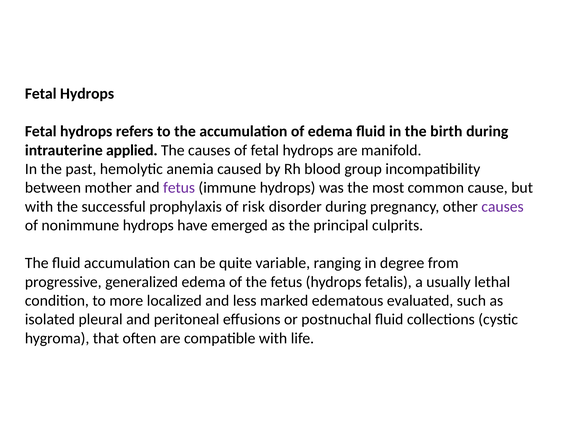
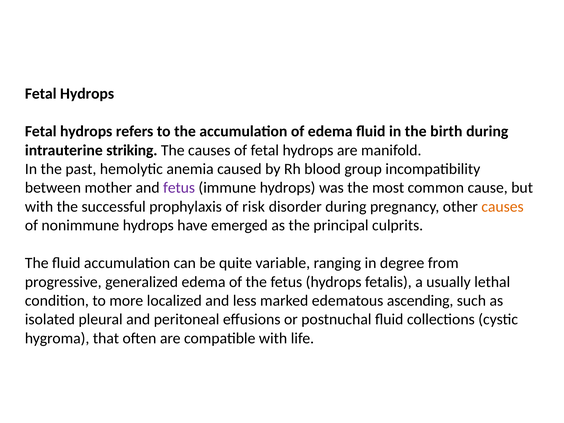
applied: applied -> striking (132, 150)
causes colour: purple -> orange (503, 207)
evaluated: evaluated -> ascending (420, 301)
